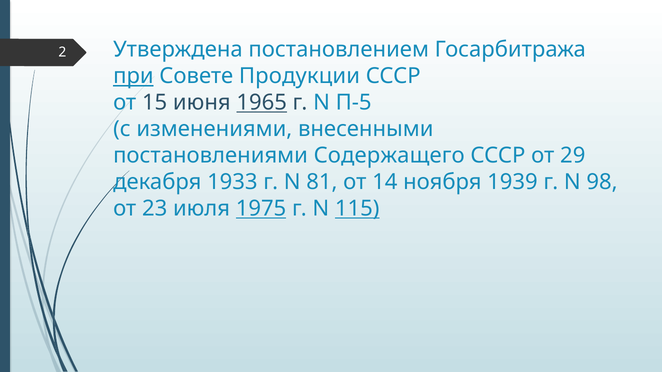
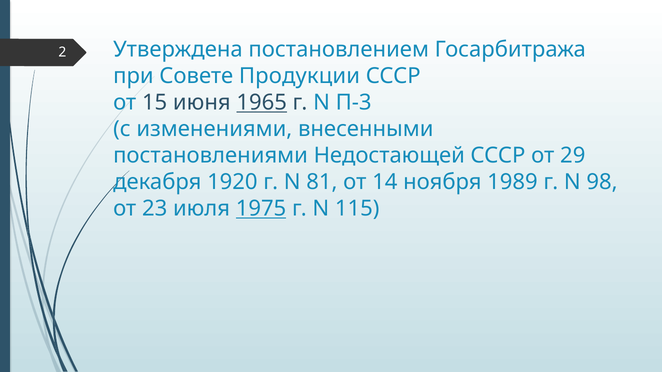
при underline: present -> none (133, 76)
П-5: П-5 -> П-3 (354, 103)
Содержащего: Содержащего -> Недостающей (389, 156)
1933: 1933 -> 1920 (232, 182)
1939: 1939 -> 1989 (512, 182)
115 underline: present -> none (357, 209)
